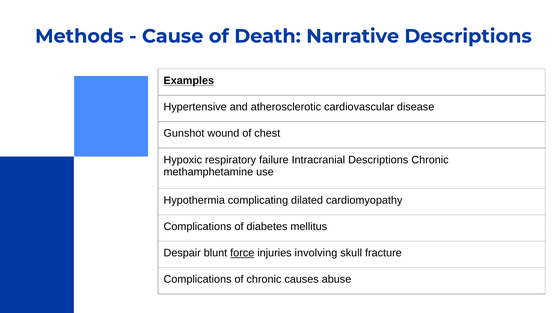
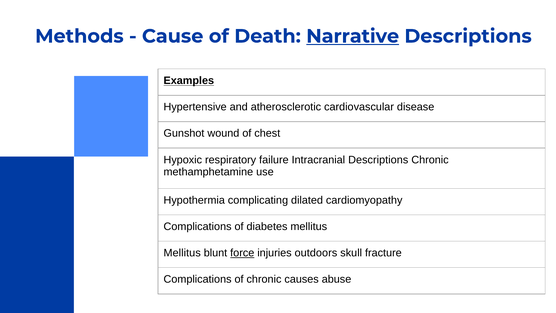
Narrative underline: none -> present (353, 36)
Despair: Despair -> Mellitus (182, 253)
involving: involving -> outdoors (316, 253)
